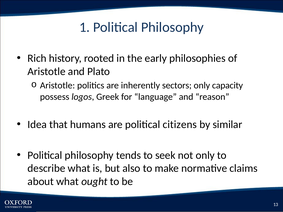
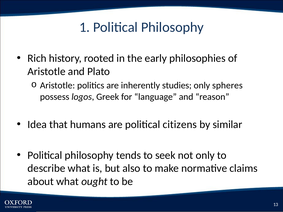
sectors: sectors -> studies (177, 86)
capacity: capacity -> spheres (227, 86)
